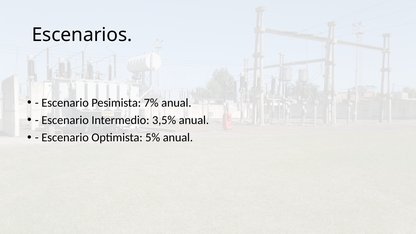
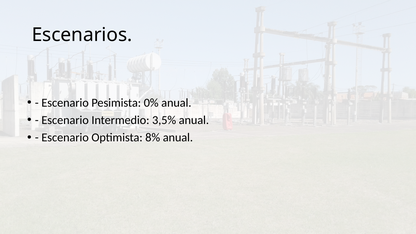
7%: 7% -> 0% (151, 103)
5%: 5% -> 8% (153, 138)
